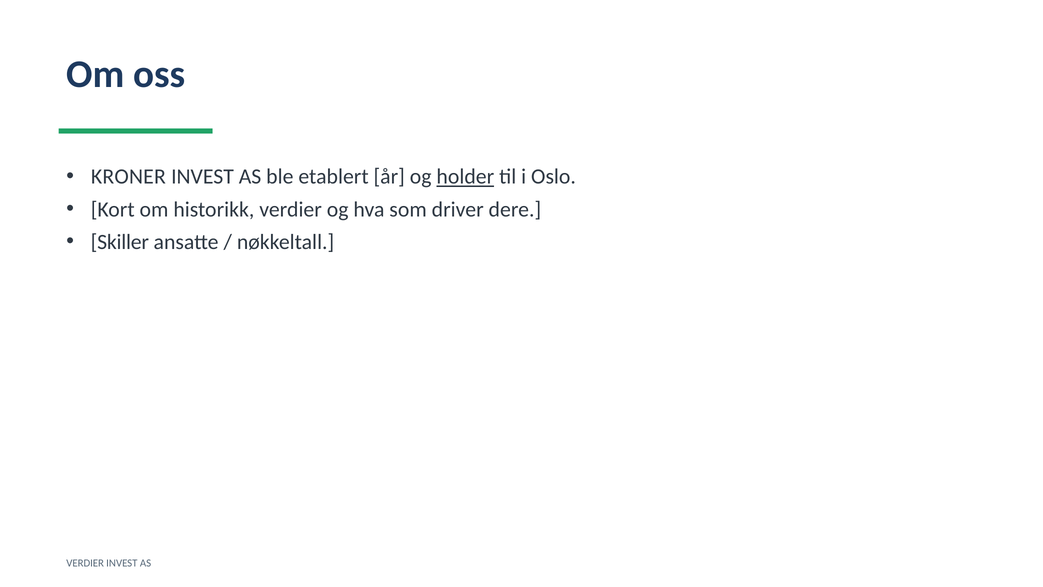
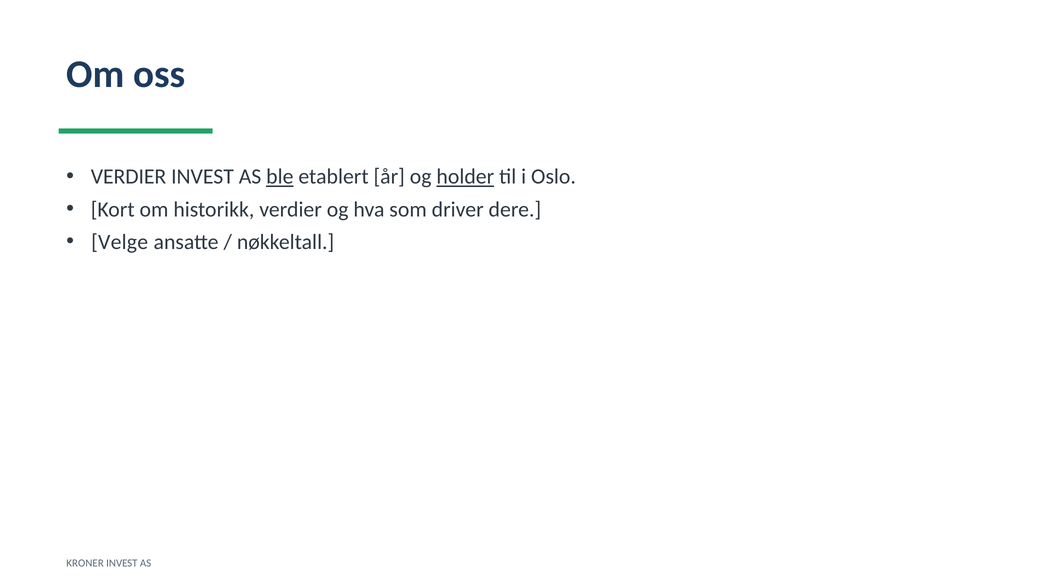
KRONER: KRONER -> VERDIER (129, 177)
ble underline: none -> present (280, 177)
Skiller: Skiller -> Velge (120, 242)
VERDIER: VERDIER -> KRONER (85, 563)
